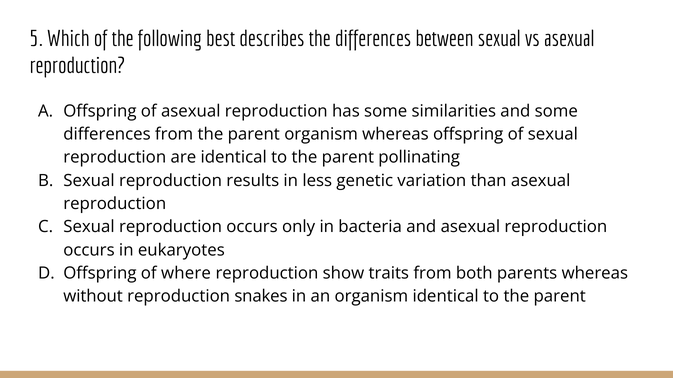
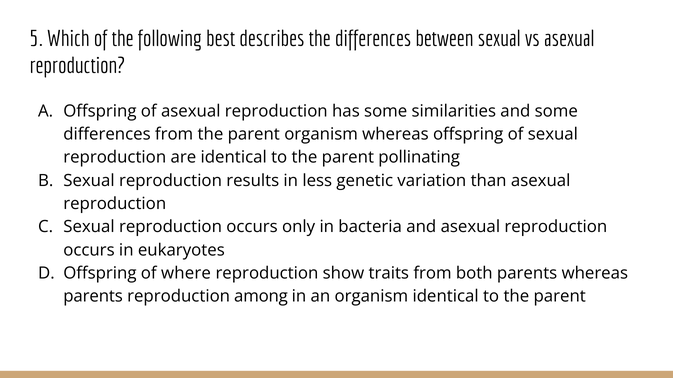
without: without -> parents (93, 297)
snakes: snakes -> among (261, 297)
